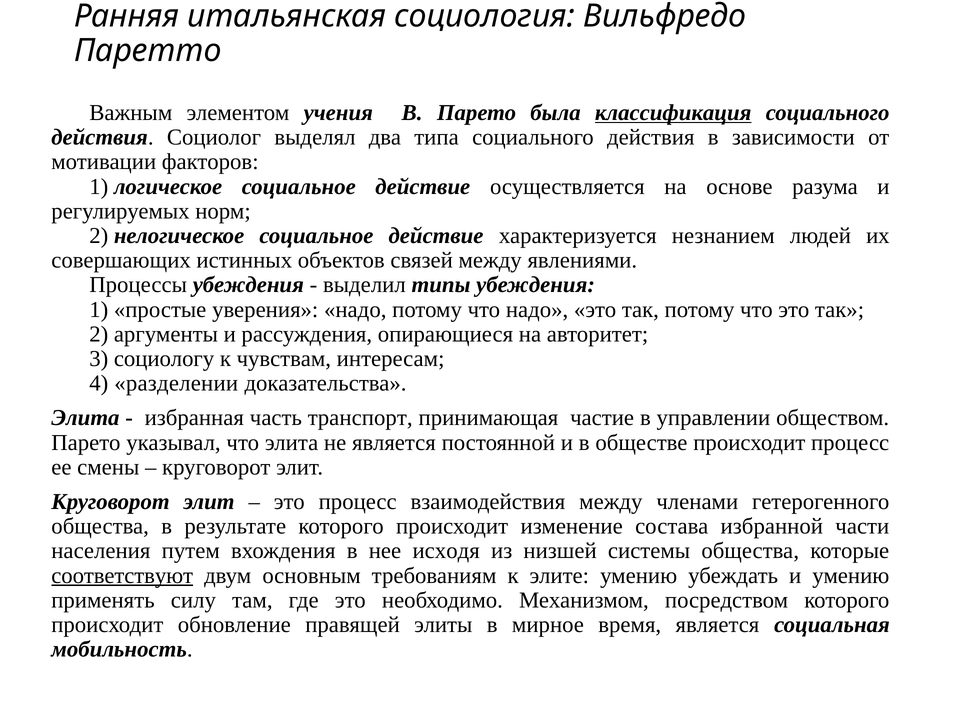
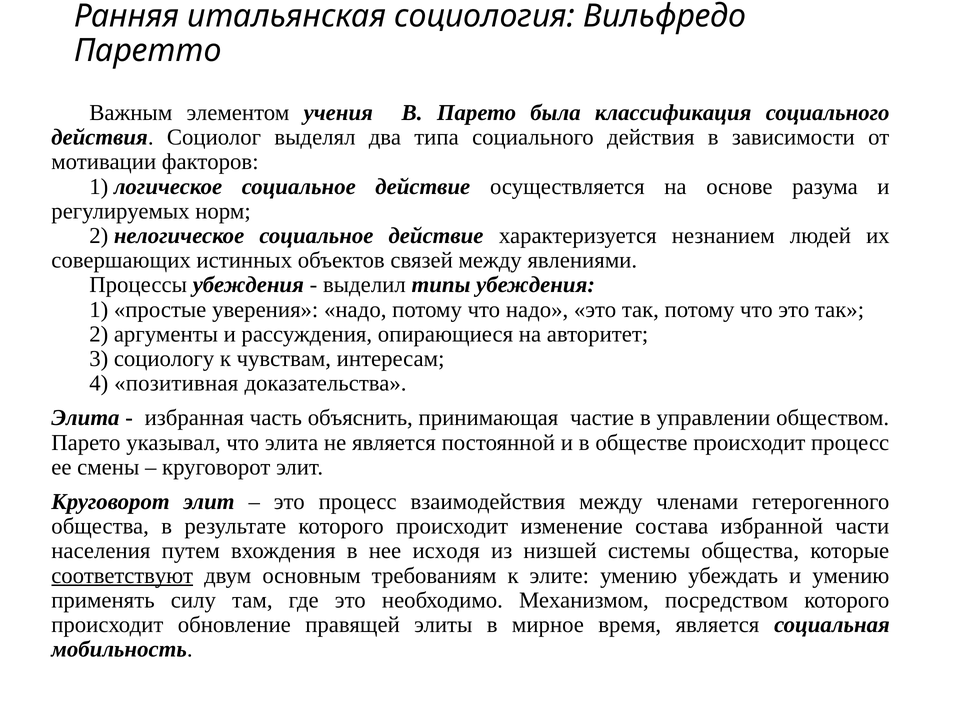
классификация underline: present -> none (673, 113)
разделении: разделении -> позитивная (176, 383)
транспорт: транспорт -> объяснить (360, 418)
